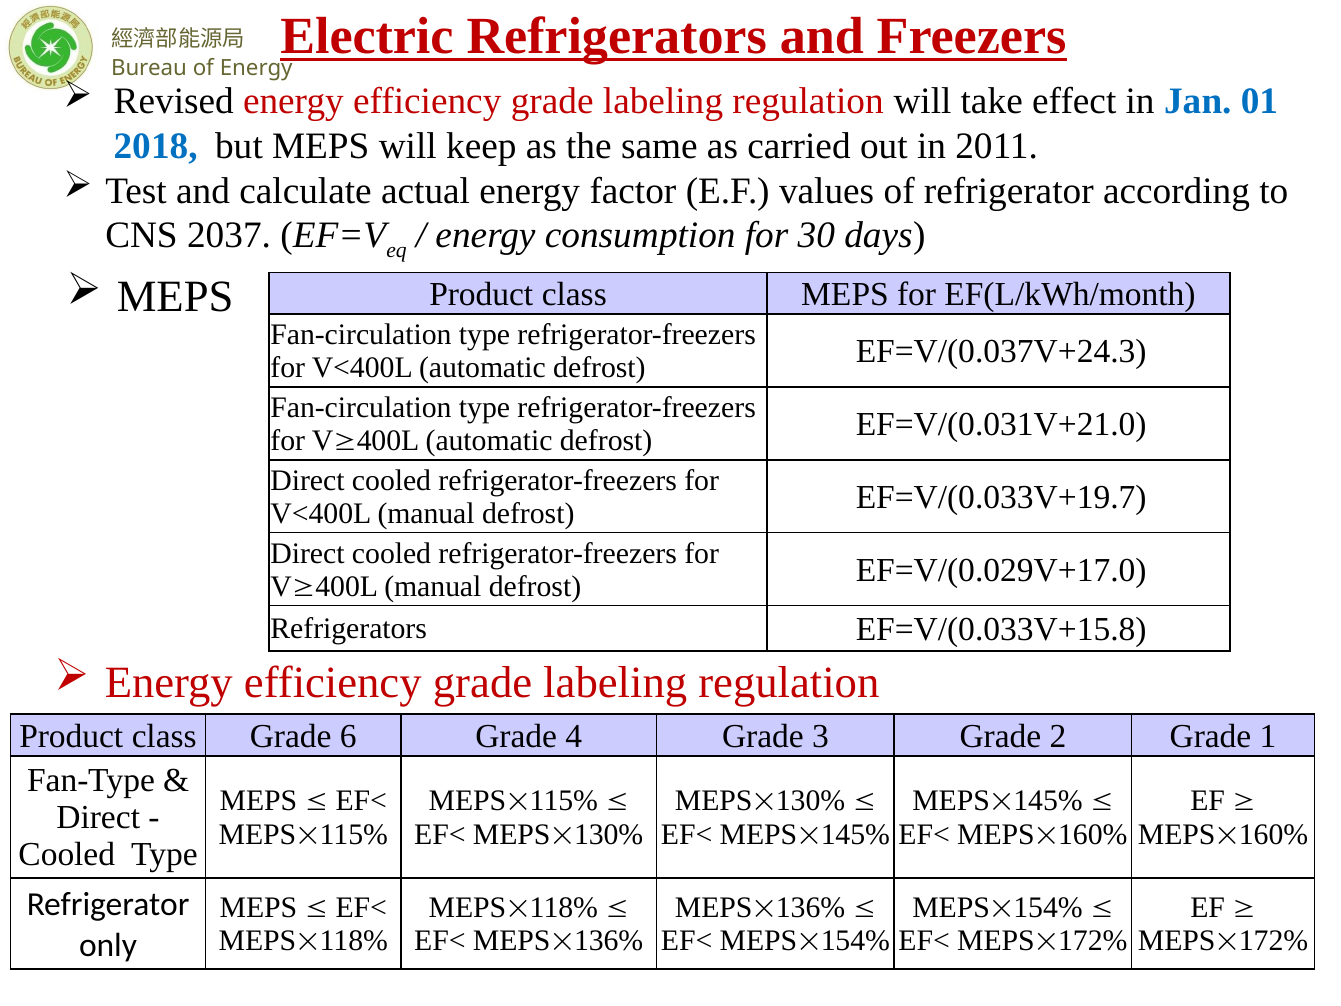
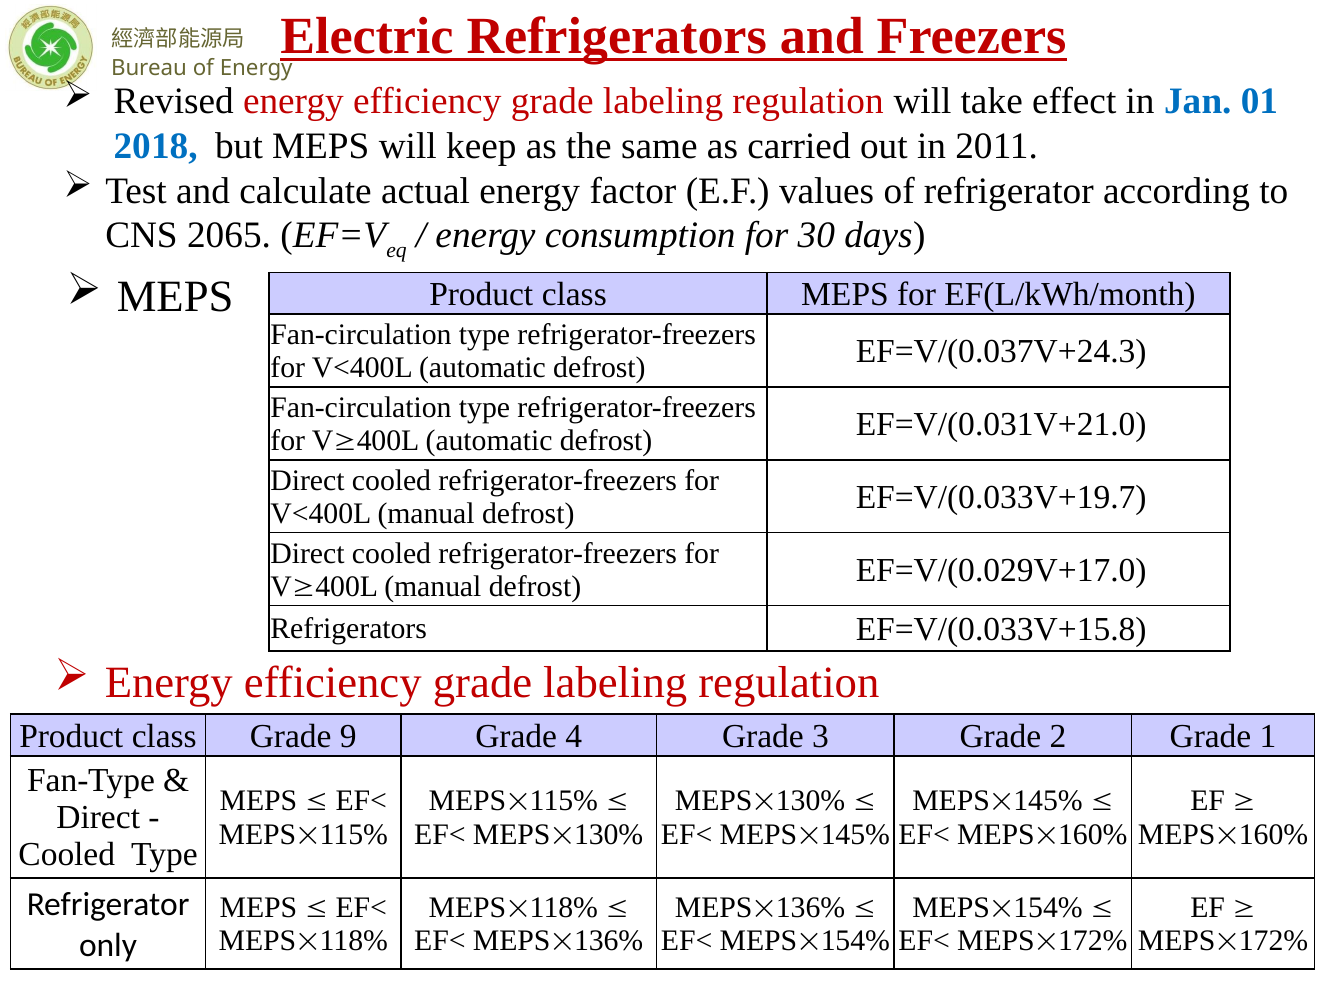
2037: 2037 -> 2065 (229, 236)
6: 6 -> 9 (348, 736)
